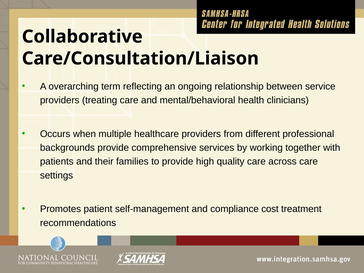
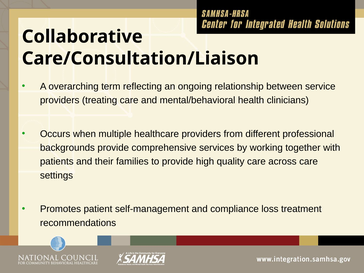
cost: cost -> loss (270, 209)
